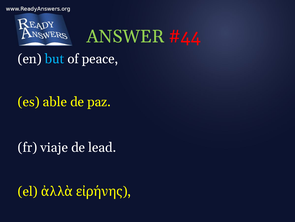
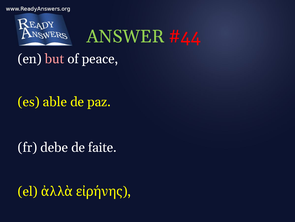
but colour: light blue -> pink (55, 59)
viaje: viaje -> debe (54, 147)
lead: lead -> faite (102, 147)
